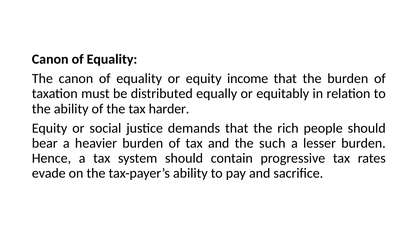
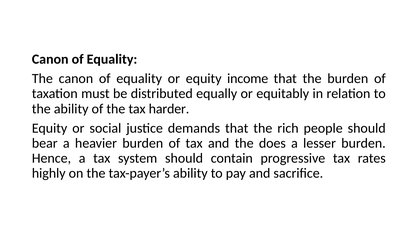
such: such -> does (272, 143)
evade: evade -> highly (49, 173)
